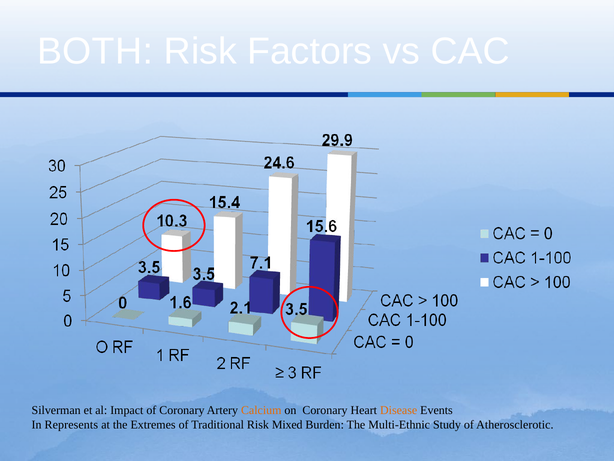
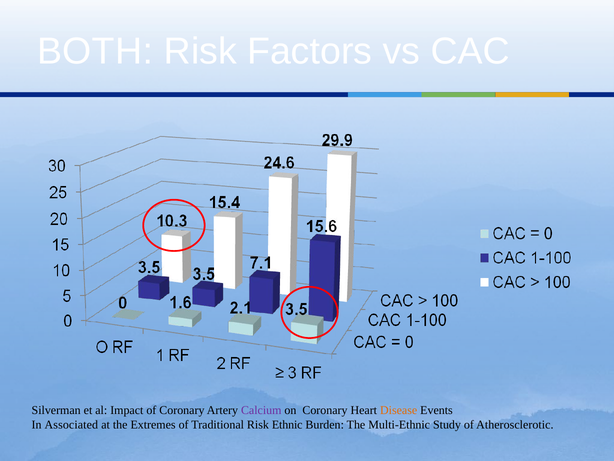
Calcium colour: orange -> purple (261, 410)
Represents: Represents -> Associated (71, 424)
Mixed: Mixed -> Ethnic (287, 424)
